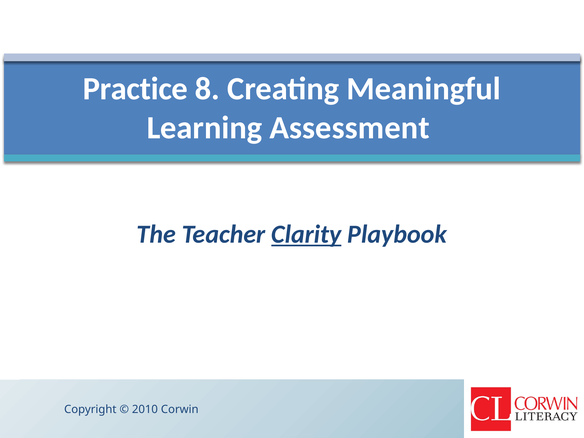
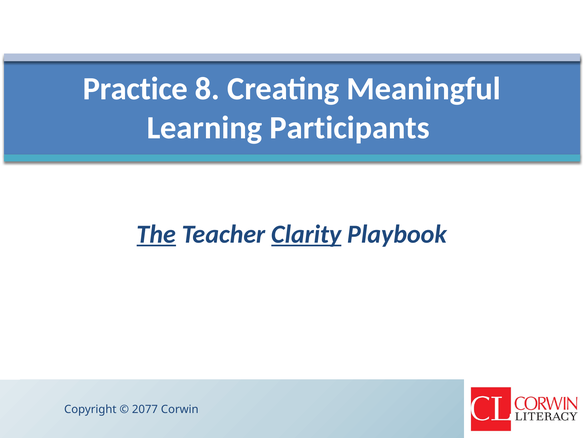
Assessment: Assessment -> Participants (350, 128)
The underline: none -> present (156, 234)
2010: 2010 -> 2077 (145, 410)
